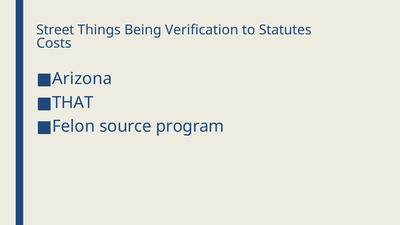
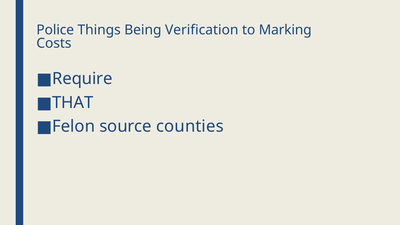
Street: Street -> Police (55, 30)
Statutes: Statutes -> Marking (285, 30)
Arizona: Arizona -> Require (82, 79)
program: program -> counties (190, 126)
